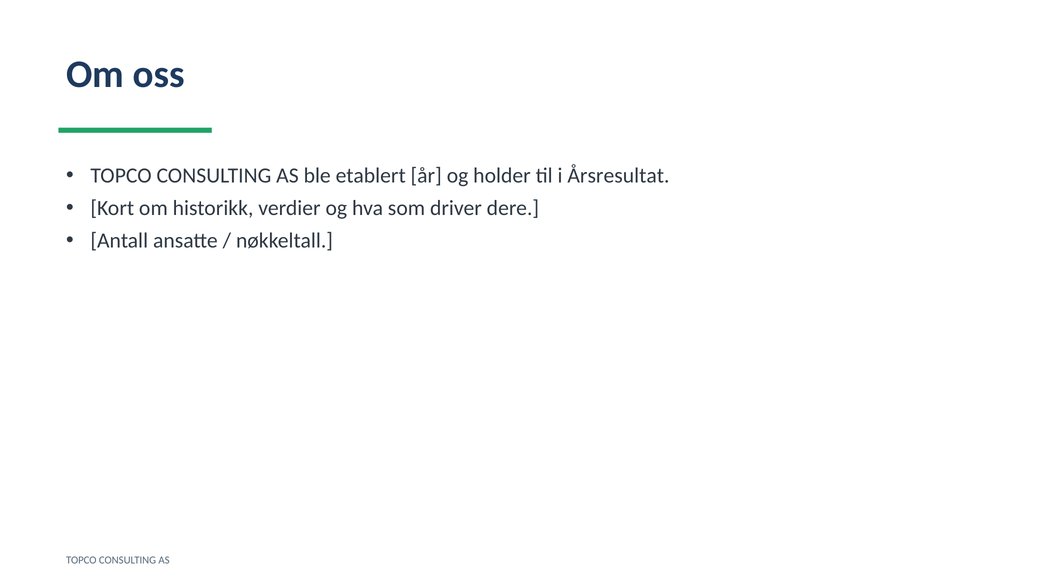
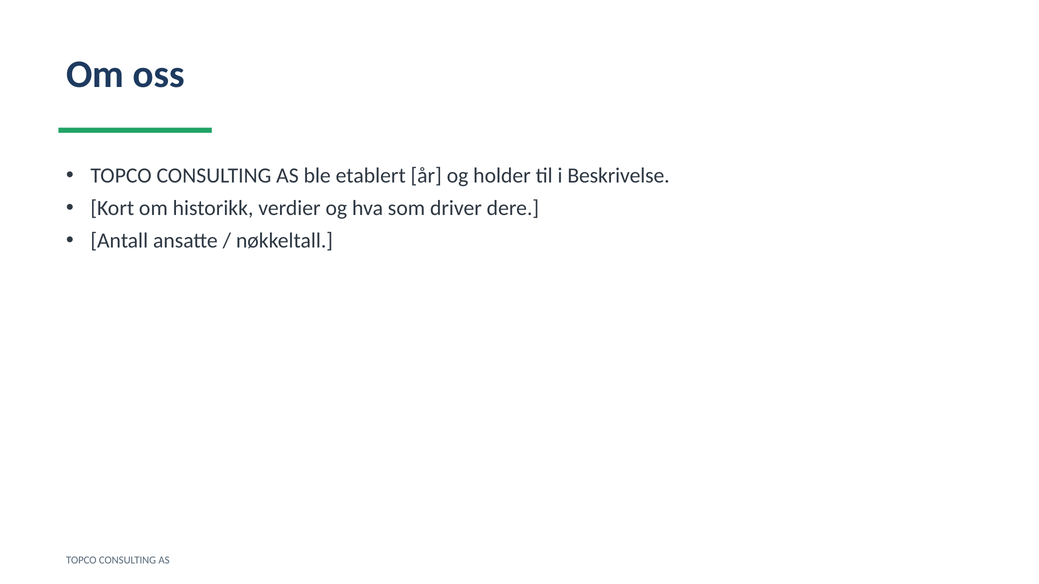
Årsresultat: Årsresultat -> Beskrivelse (619, 176)
